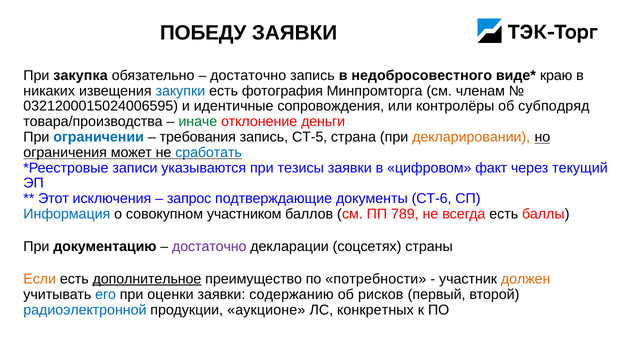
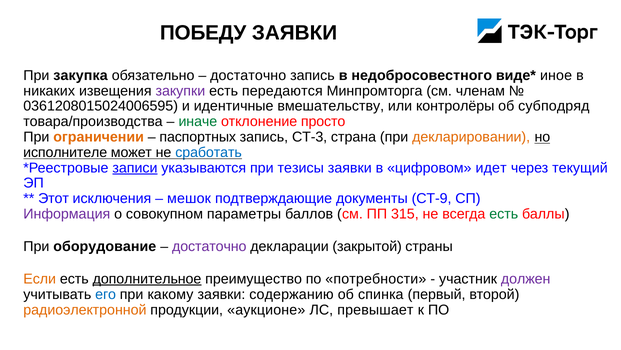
краю: краю -> иное (556, 75)
закупки colour: blue -> purple (180, 91)
фотография: фотография -> передаются (282, 91)
0321200015024006595: 0321200015024006595 -> 0361208015024006595 (101, 106)
сопровождения: сопровождения -> вмешательству (331, 106)
деньги: деньги -> просто (323, 121)
ограничении colour: blue -> orange (99, 137)
требования: требования -> паспортных (198, 137)
СТ-5: СТ-5 -> СТ-3 (310, 137)
ограничения: ограничения -> исполнителе (65, 152)
записи underline: none -> present (135, 168)
факт: факт -> идет (491, 168)
запрос: запрос -> мешок (189, 198)
СТ-6: СТ-6 -> СТ-9 (432, 198)
Информация colour: blue -> purple (67, 214)
участником: участником -> параметры (244, 214)
789: 789 -> 315 (405, 214)
есть colour: black -> green (504, 214)
документацию: документацию -> оборудование (105, 246)
соцсетях: соцсетях -> закрытой (367, 246)
должен colour: orange -> purple (526, 278)
оценки: оценки -> какому (170, 294)
рисков: рисков -> спинка (381, 294)
радиоэлектронной colour: blue -> orange (85, 309)
конкретных: конкретных -> превышает (375, 309)
